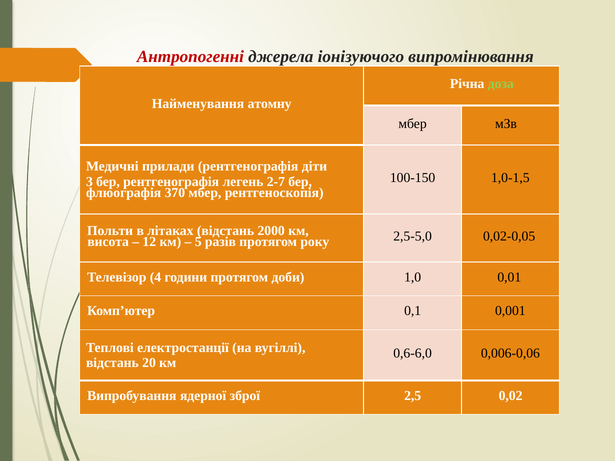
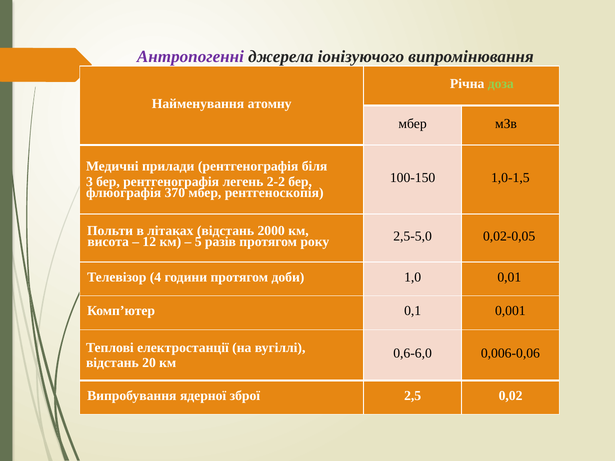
Антропогенні colour: red -> purple (190, 57)
діти: діти -> біля (315, 167)
2-7: 2-7 -> 2-2 (276, 182)
